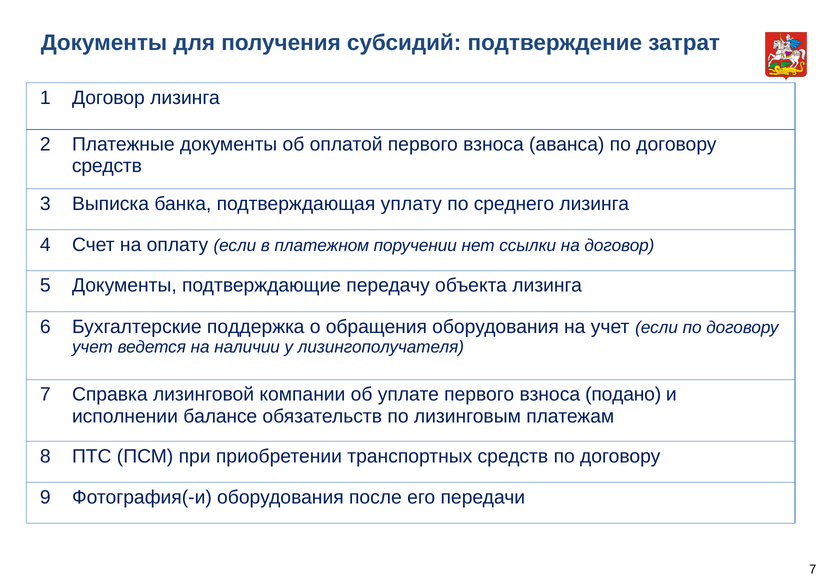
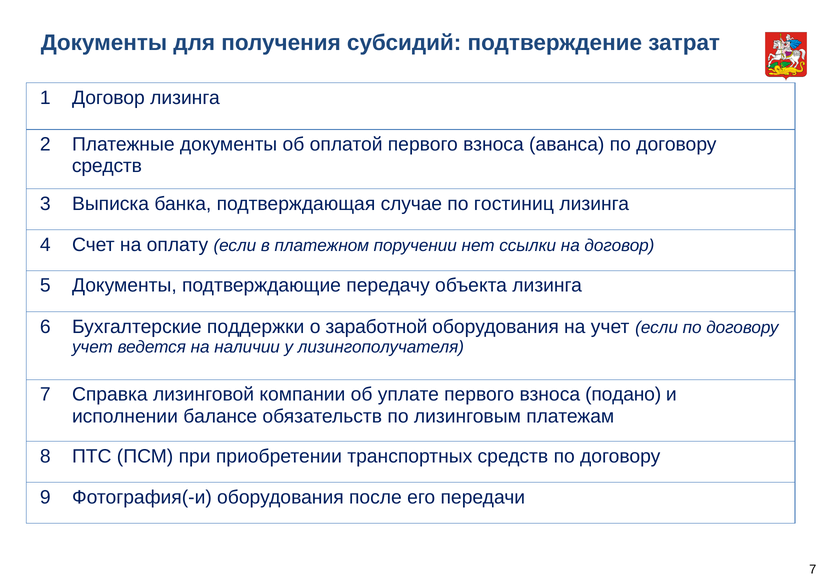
уплату: уплату -> случае (411, 204)
среднего: среднего -> гостиниц (514, 204)
поддержка: поддержка -> поддержки (256, 327)
обращения: обращения -> заработной (376, 327)
